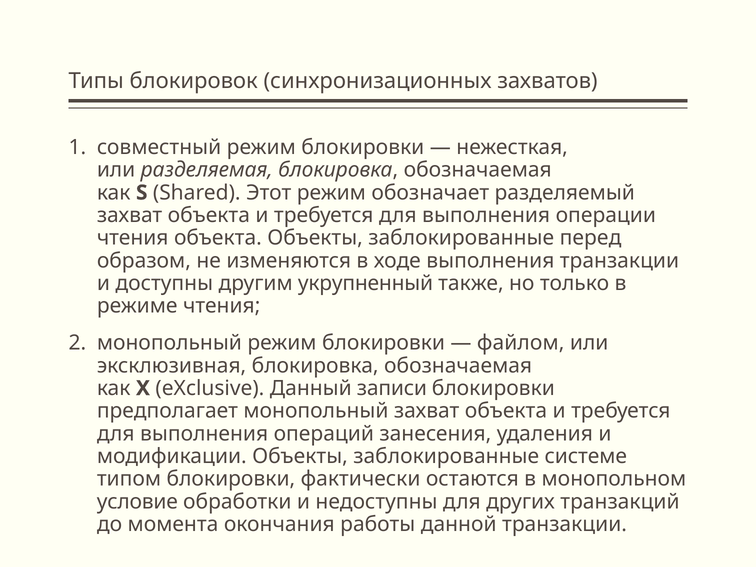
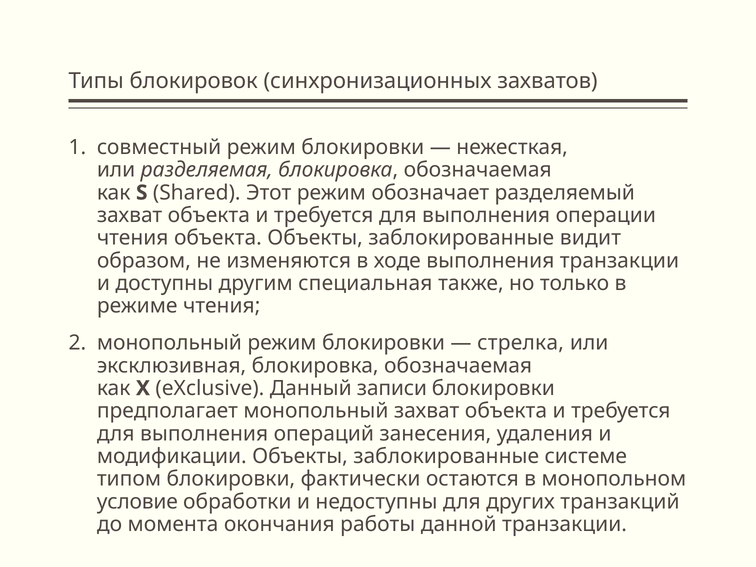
перед: перед -> видит (590, 238)
укрупненный: укрупненный -> специальная (365, 283)
файлом: файлом -> стрелка (521, 343)
